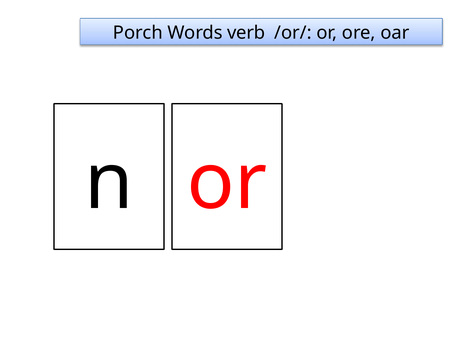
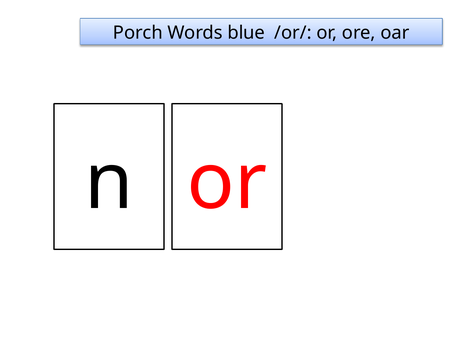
verb: verb -> blue (246, 33)
